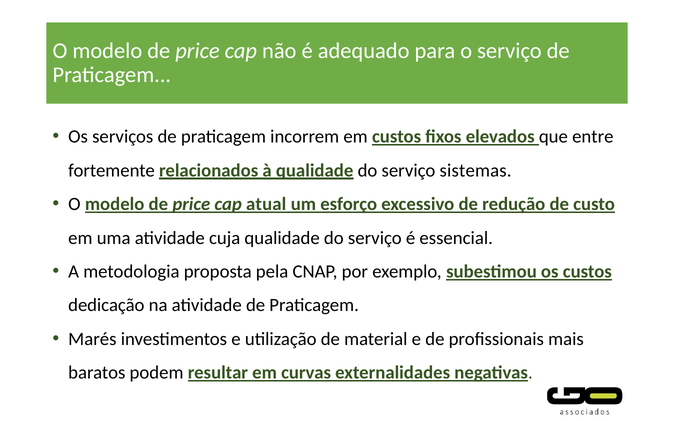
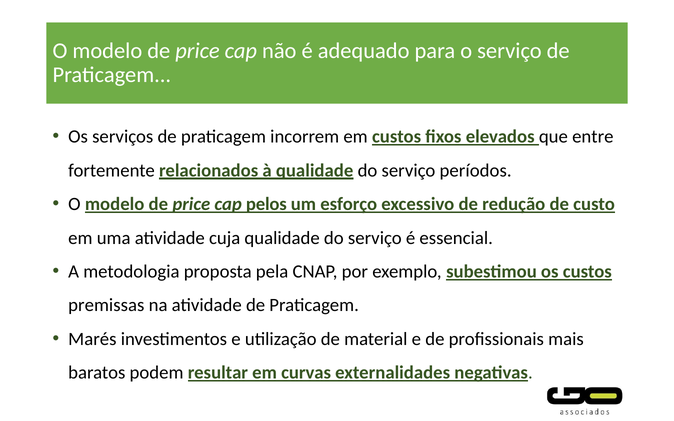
sistemas: sistemas -> períodos (476, 170)
atual: atual -> pelos (266, 204)
dedicação: dedicação -> premissas (106, 306)
